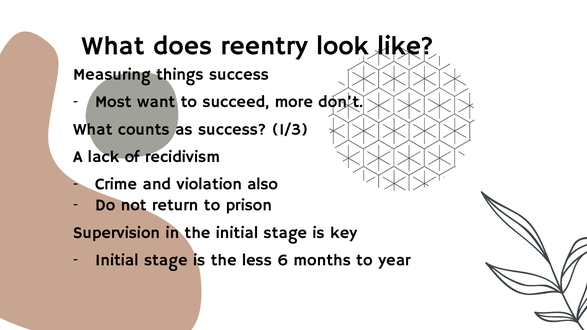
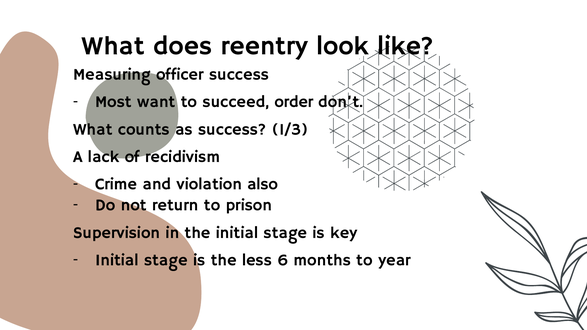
things: things -> officer (180, 75)
more: more -> order (294, 102)
